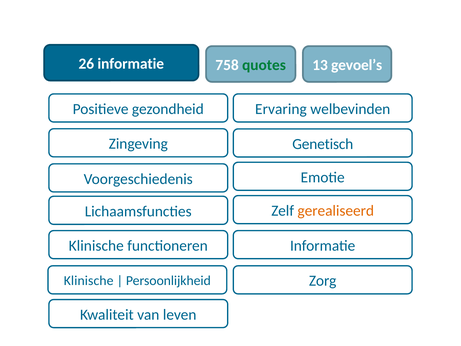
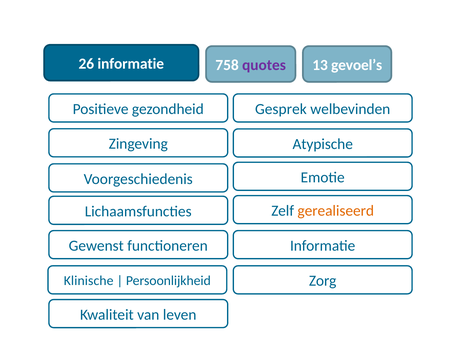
quotes colour: green -> purple (264, 65)
Ervaring: Ervaring -> Gesprek (281, 109)
Genetisch: Genetisch -> Atypische (323, 144)
Klinische: Klinische -> Gewenst (96, 246)
